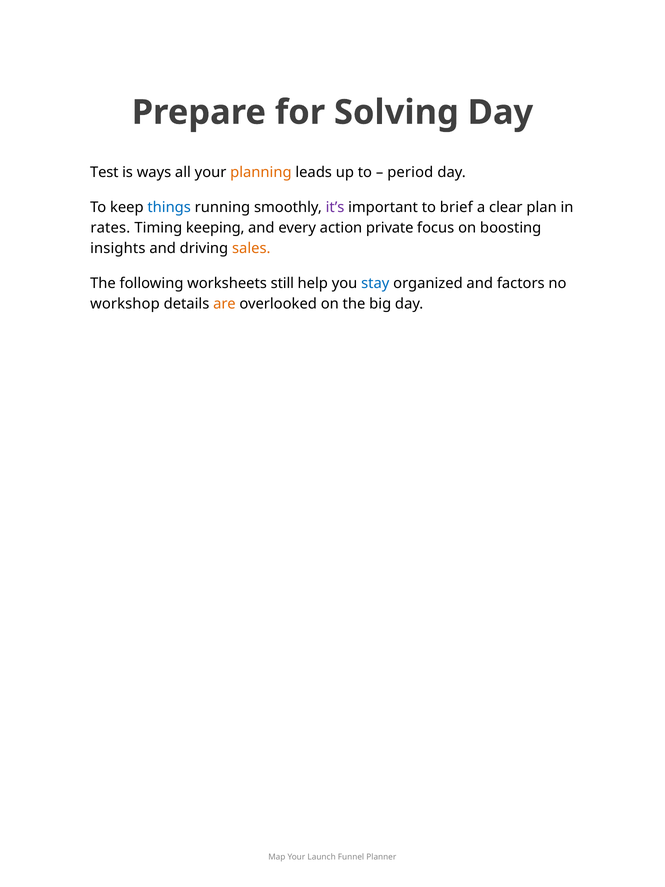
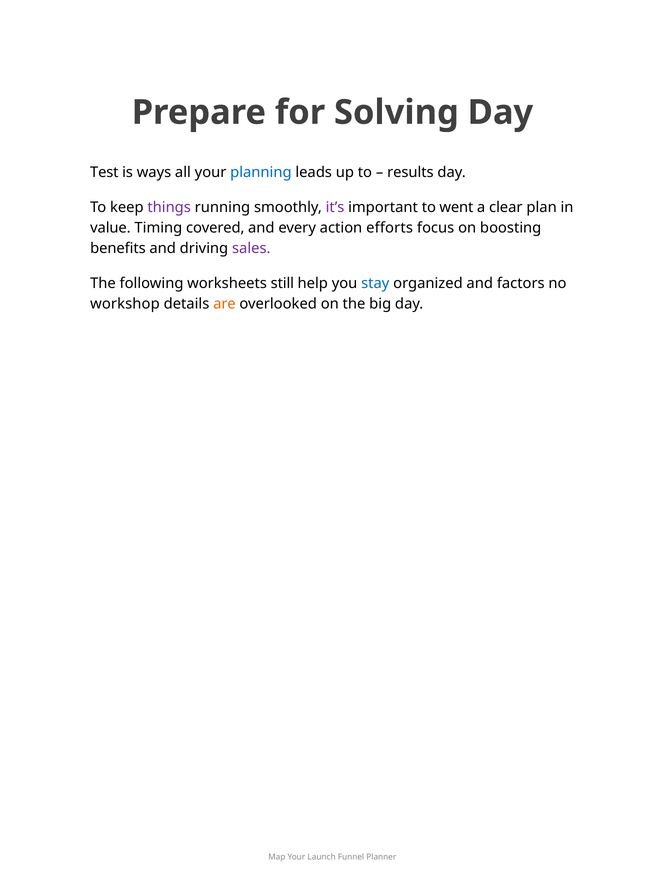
planning colour: orange -> blue (261, 172)
period: period -> results (410, 172)
things colour: blue -> purple (169, 208)
brief: brief -> went (456, 208)
rates: rates -> value (110, 228)
keeping: keeping -> covered (215, 228)
private: private -> efforts (390, 228)
insights: insights -> benefits (118, 248)
sales colour: orange -> purple (251, 248)
